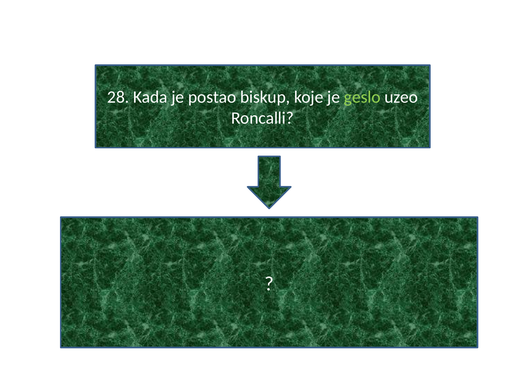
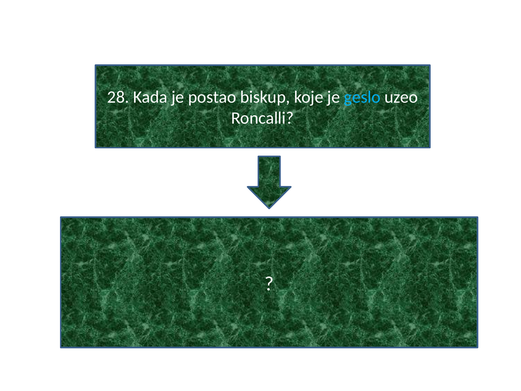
geslo colour: light green -> light blue (362, 97)
